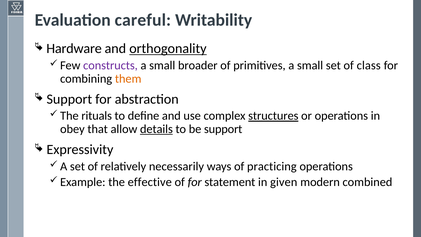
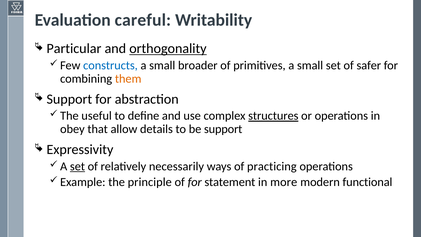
Hardware: Hardware -> Particular (74, 49)
constructs colour: purple -> blue (110, 65)
class: class -> safer (369, 65)
rituals: rituals -> useful (97, 116)
details underline: present -> none (156, 129)
set underline: none -> present (77, 166)
effective: effective -> principle (150, 182)
given: given -> more (284, 182)
combined: combined -> functional (367, 182)
